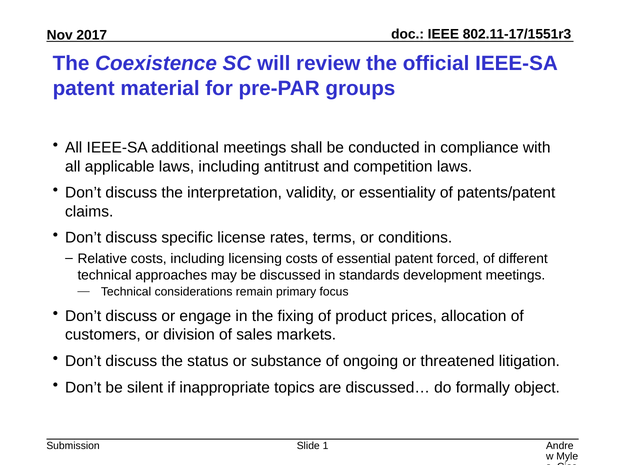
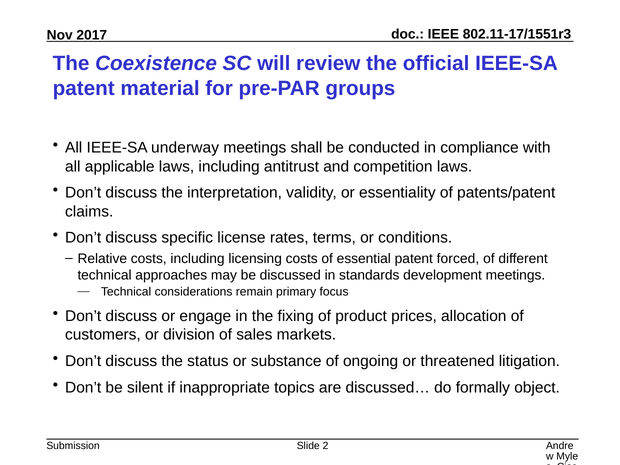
additional: additional -> underway (185, 148)
1: 1 -> 2 (326, 446)
